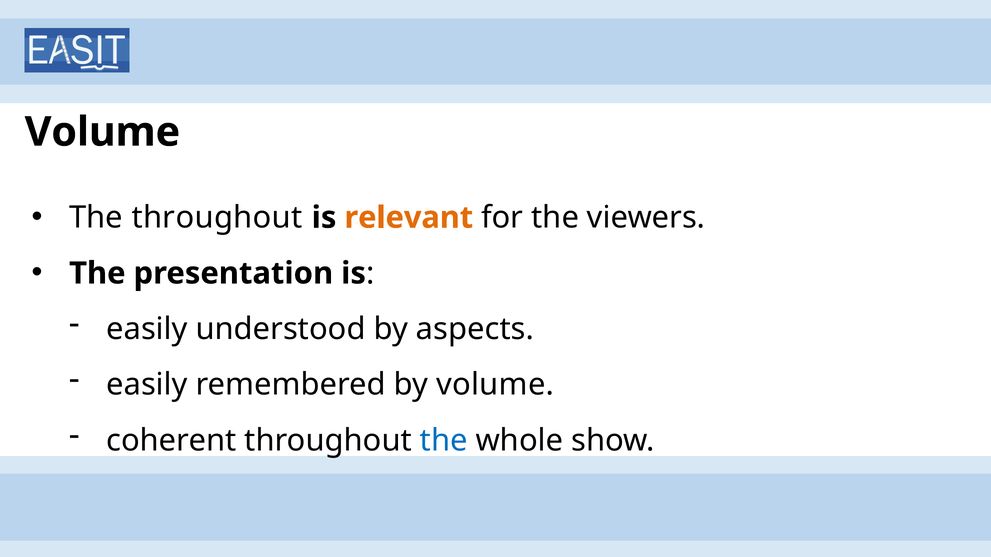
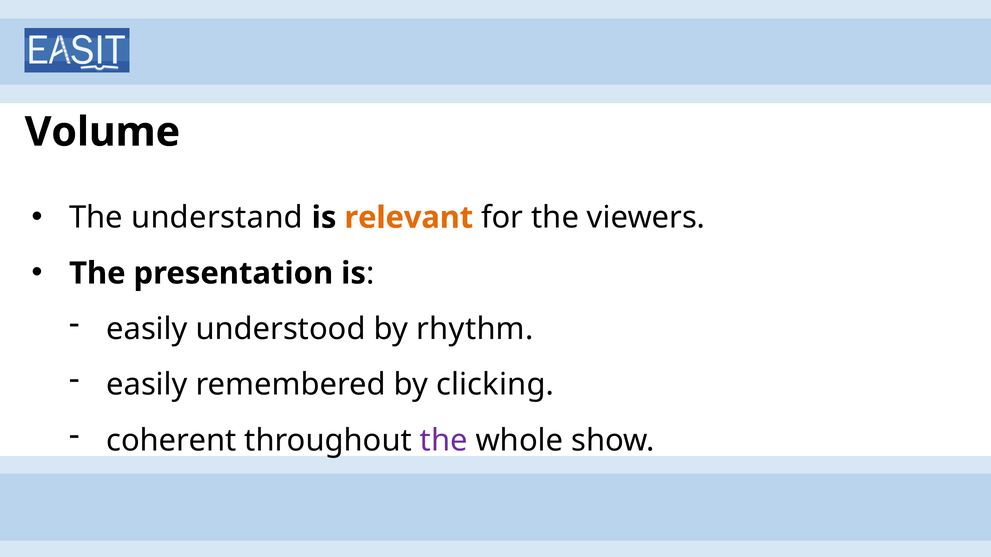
The throughout: throughout -> understand (217, 218)
aspects: aspects -> rhythm (475, 329)
by volume: volume -> clicking (495, 385)
the colour: blue -> purple (444, 441)
